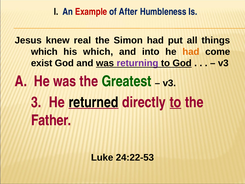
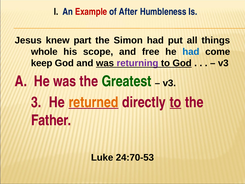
real: real -> part (82, 40)
which: which -> whole (44, 52)
his which: which -> scope (98, 52)
into: into -> free (151, 52)
had colour: orange -> blue (191, 52)
exist: exist -> keep (42, 63)
returned colour: black -> orange (93, 102)
24:22-53: 24:22-53 -> 24:70-53 (135, 157)
